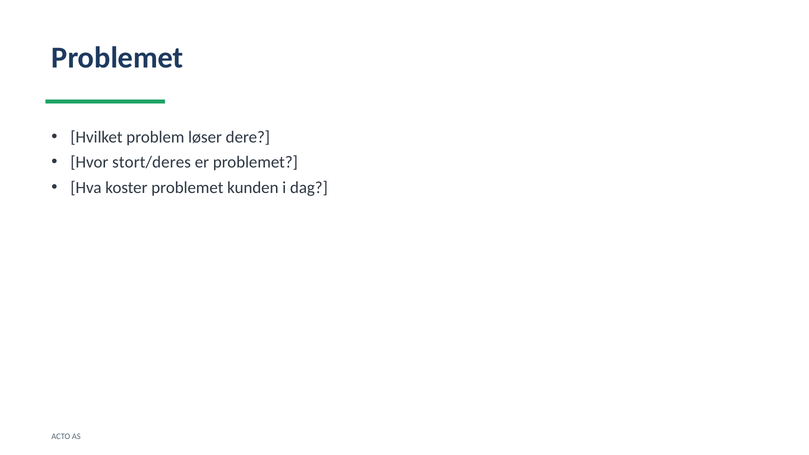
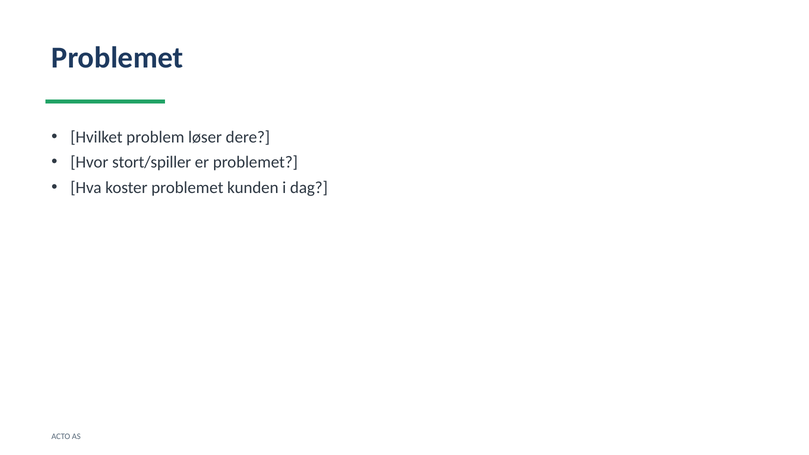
stort/deres: stort/deres -> stort/spiller (152, 162)
